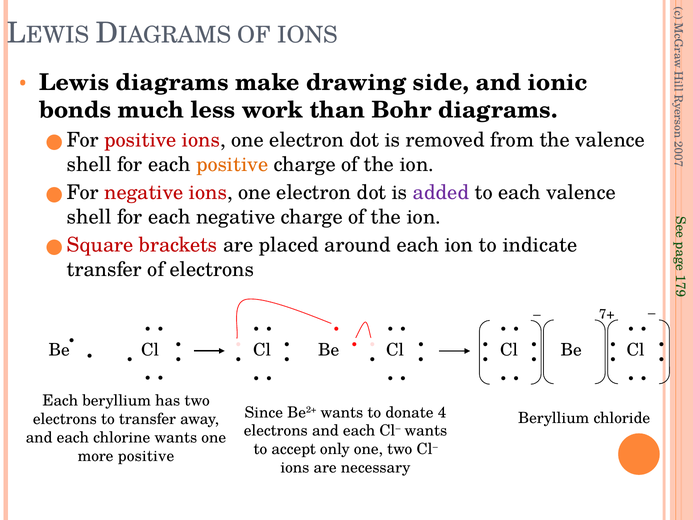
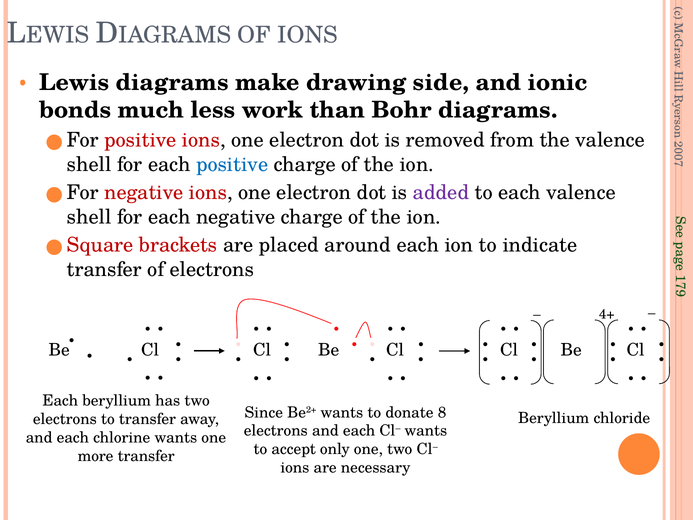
positive colour: orange -> blue (232, 164)
7+: 7+ -> 4+ (607, 314)
4: 4 -> 8 (442, 412)
more positive: positive -> transfer (146, 456)
